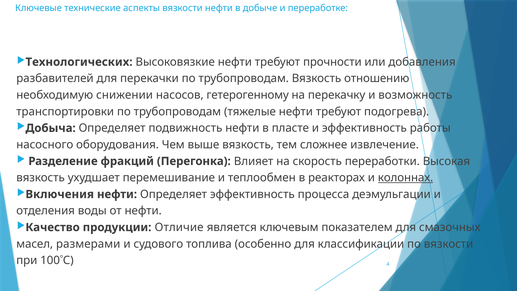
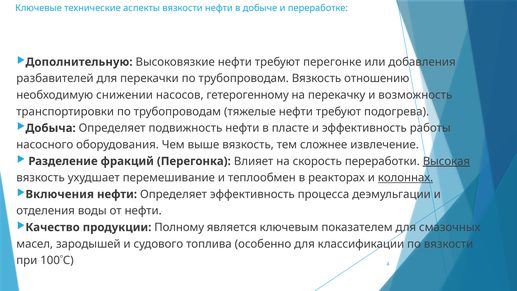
Технологических: Технологических -> Дополнительную (79, 62)
прочности: прочности -> перегонке (332, 62)
Высокая underline: none -> present (446, 161)
Отличие: Отличие -> Полному (179, 227)
размерами: размерами -> зародышей (88, 244)
